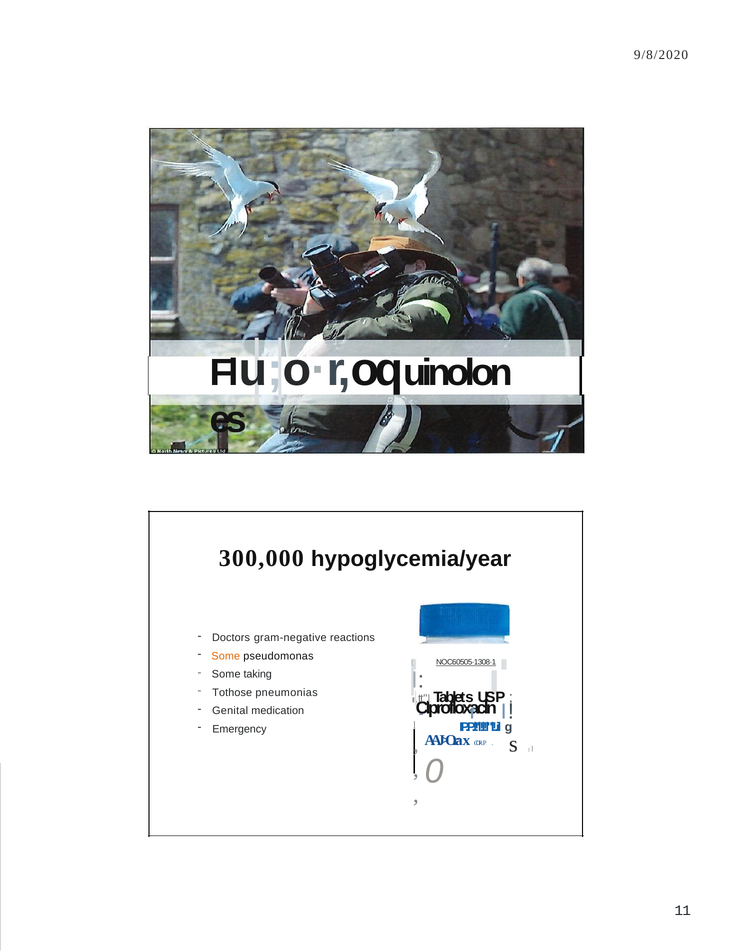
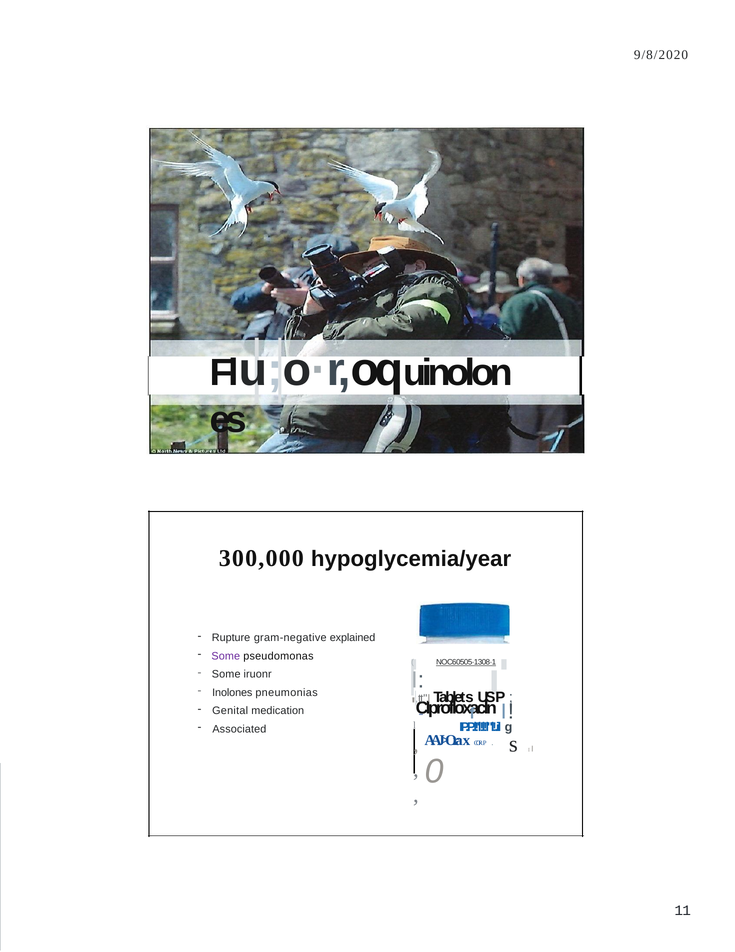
Doctors: Doctors -> Rupture (231, 637)
reactions: reactions -> explained (353, 637)
Some colour: orange -> purple (226, 656)
taking: taking -> iruonr (258, 674)
Tothose: Tothose -> Inolones (232, 692)
Emergency: Emergency -> Associated (239, 728)
